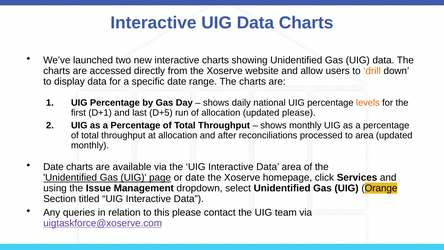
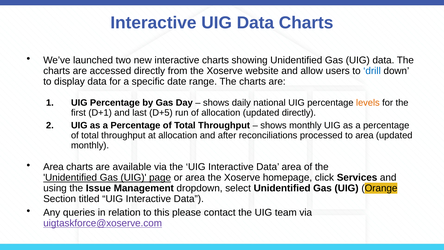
drill colour: orange -> blue (372, 71)
updated please: please -> directly (299, 113)
Date: Date -> Area (53, 167)
or date: date -> area (195, 177)
